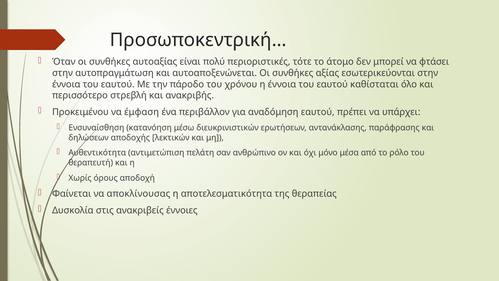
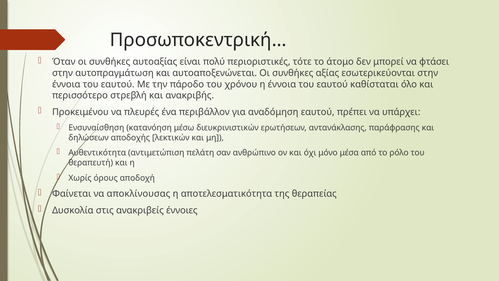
έμφαση: έμφαση -> πλευρές (142, 112)
